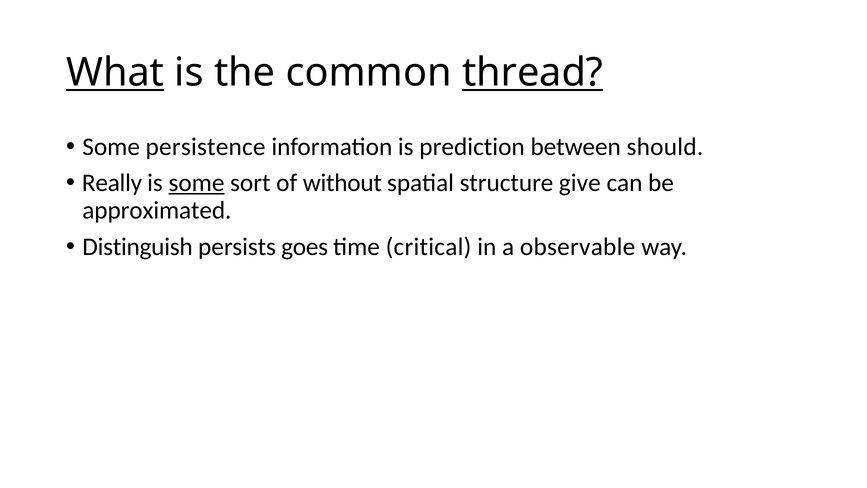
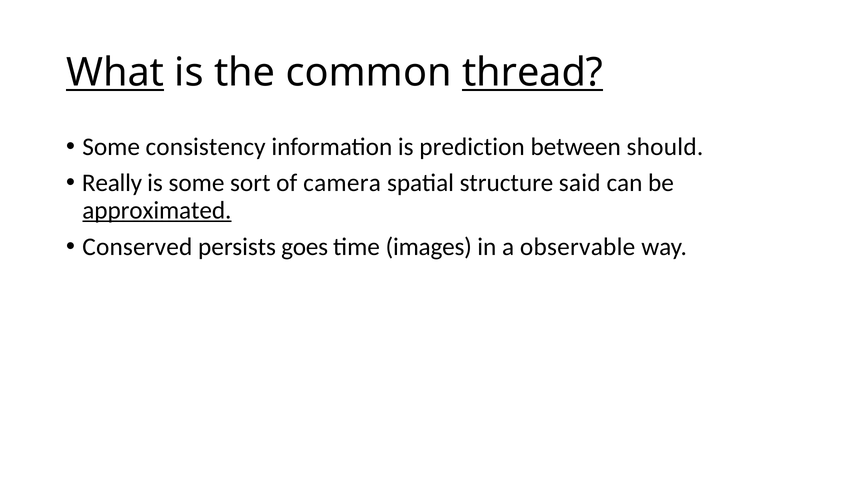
persistence: persistence -> consistency (206, 147)
some underline: present -> none (196, 183)
without: without -> camera (342, 183)
give: give -> said (580, 183)
approximated underline: none -> present (157, 210)
Distinguish: Distinguish -> Conserved (137, 247)
critical: critical -> images (429, 247)
